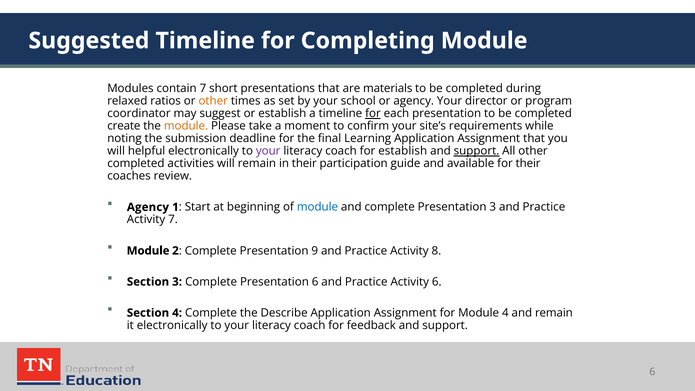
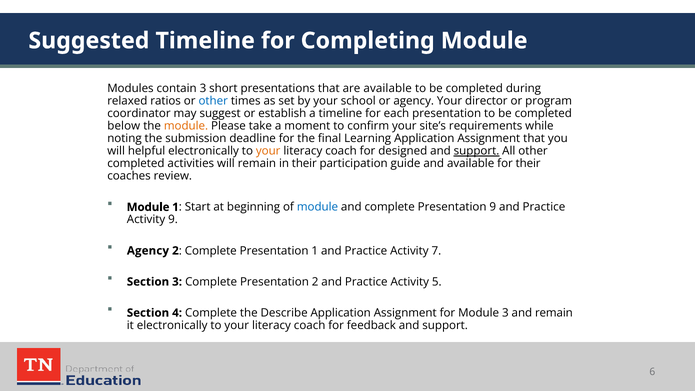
contain 7: 7 -> 3 (203, 89)
are materials: materials -> available (388, 89)
other colour: orange -> blue (213, 101)
for underline: present -> none (373, 114)
create: create -> below (124, 126)
your colour: purple -> orange (268, 151)
for establish: establish -> designed (403, 151)
Agency: Agency -> Module (148, 207)
Presentation 3: 3 -> 9 (493, 207)
Activity 7: 7 -> 9 (173, 220)
Module: Module -> Agency (148, 251)
Presentation 9: 9 -> 1 (315, 251)
8: 8 -> 7 (436, 251)
Presentation 6: 6 -> 2 (315, 282)
Activity 6: 6 -> 5 (437, 282)
Module 4: 4 -> 3 (505, 313)
